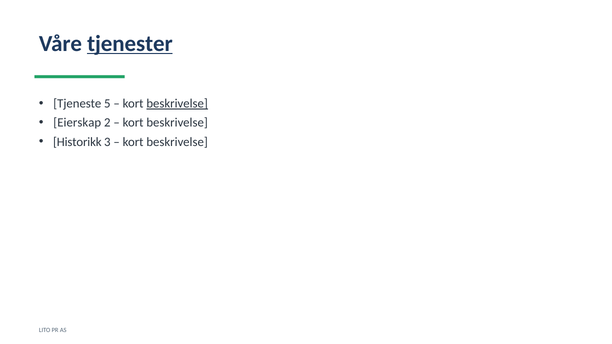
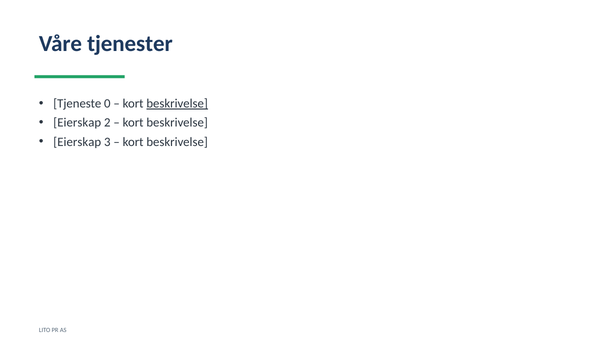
tjenester underline: present -> none (130, 44)
5: 5 -> 0 (107, 104)
Historikk: Historikk -> Eierskap (77, 142)
